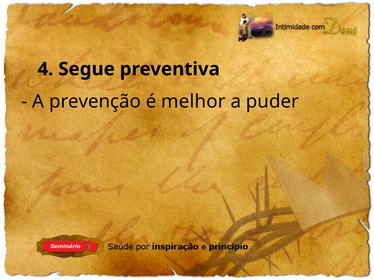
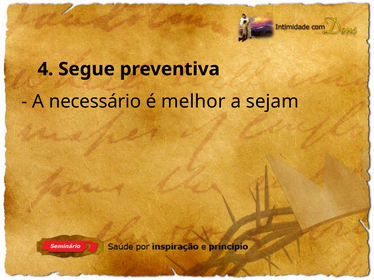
prevenção: prevenção -> necessário (95, 102)
puder: puder -> sejam (272, 102)
